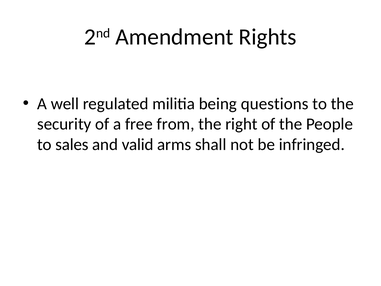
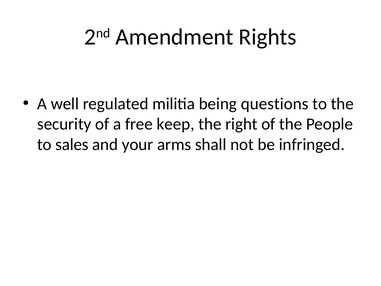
from: from -> keep (176, 124)
valid: valid -> your (138, 144)
